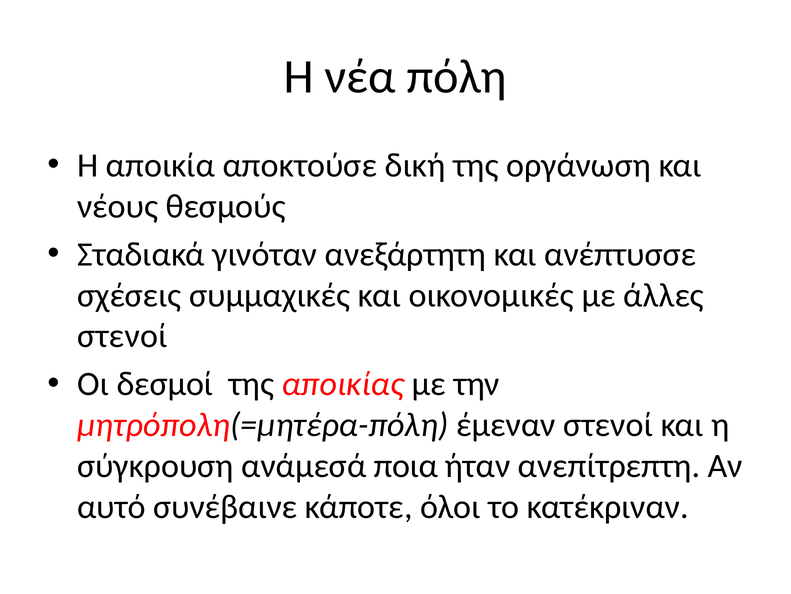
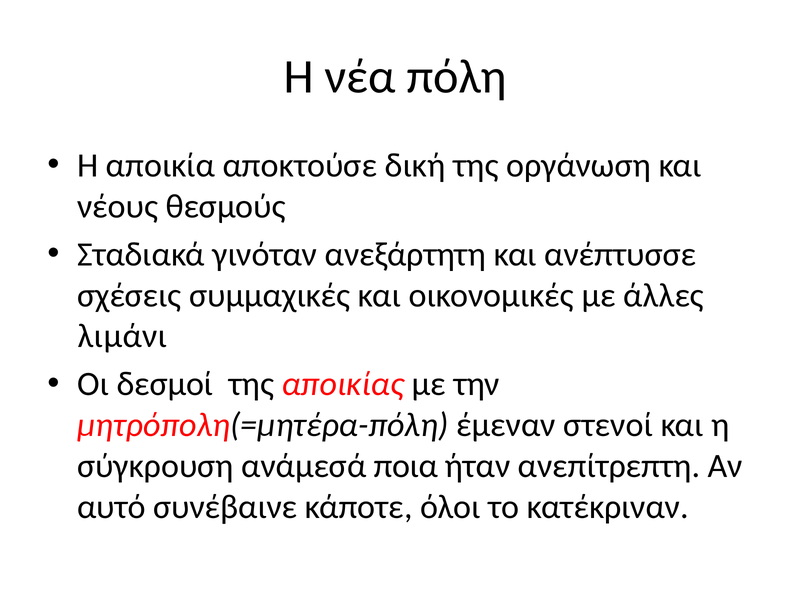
στενοί: στενοί -> λιμάνι (122, 336)
